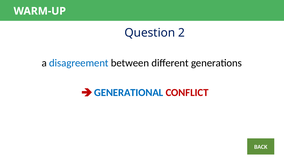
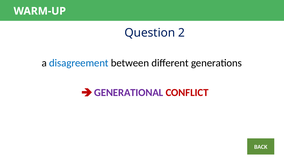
GENERATIONAL colour: blue -> purple (129, 92)
